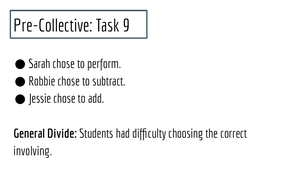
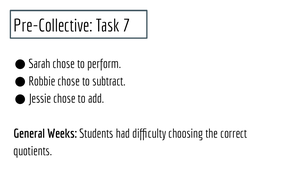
9: 9 -> 7 (126, 26)
Divide: Divide -> Weeks (62, 134)
involving: involving -> quotients (33, 151)
